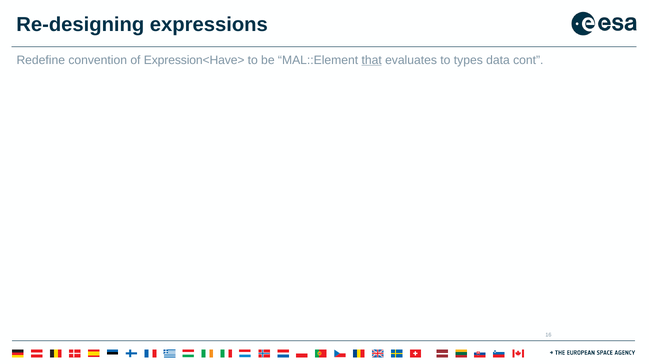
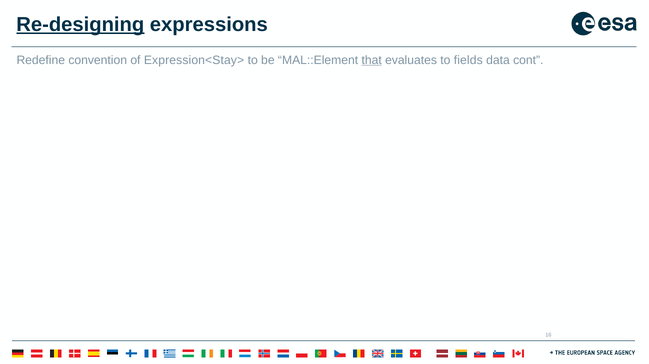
Re-designing underline: none -> present (80, 25)
Expression<Have>: Expression<Have> -> Expression<Stay> (194, 60)
types: types -> fields (468, 60)
